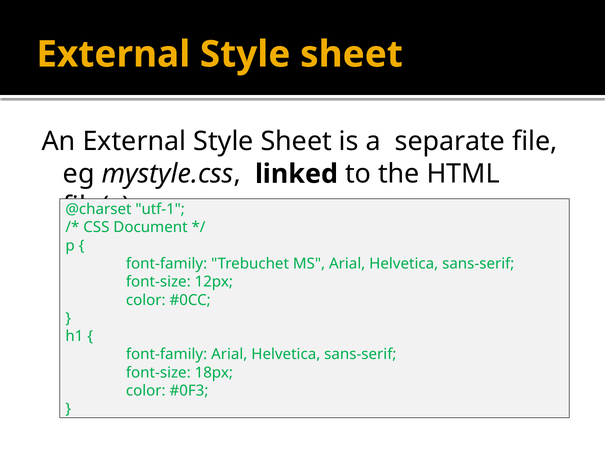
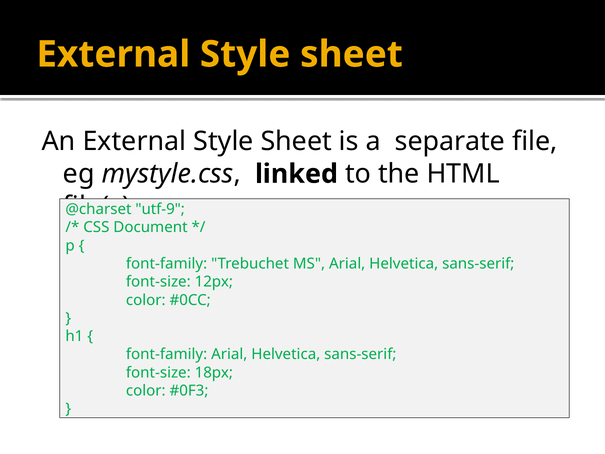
utf-1: utf-1 -> utf-9 (160, 209)
